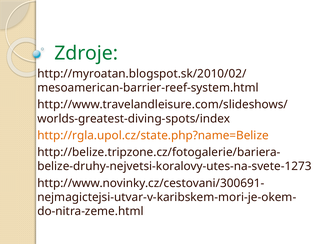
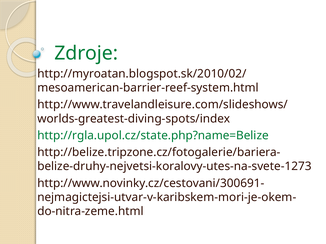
http://rgla.upol.cz/state.php?name=Belize colour: orange -> green (153, 136)
